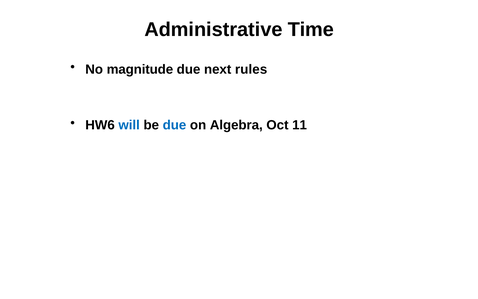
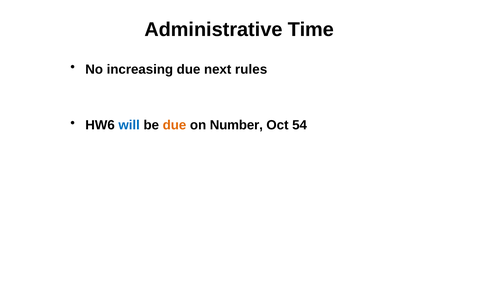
magnitude: magnitude -> increasing (140, 69)
due colour: blue -> orange (174, 125)
Algebra: Algebra -> Number (236, 125)
11: 11 -> 54 (300, 125)
